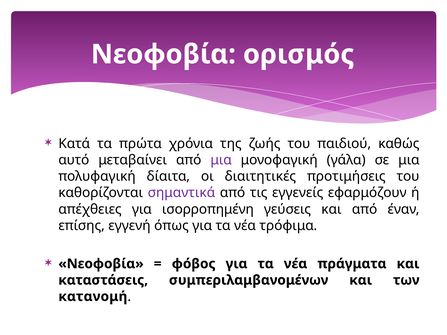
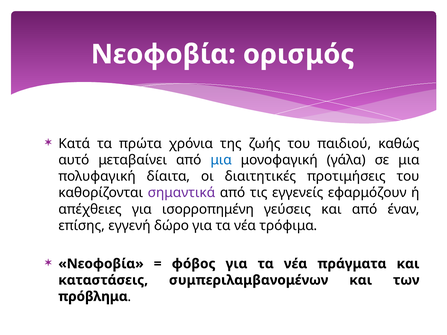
μια colour: purple -> blue (221, 160)
όπως: όπως -> δώρο (172, 226)
κατανομή: κατανομή -> πρόβλημα (93, 297)
